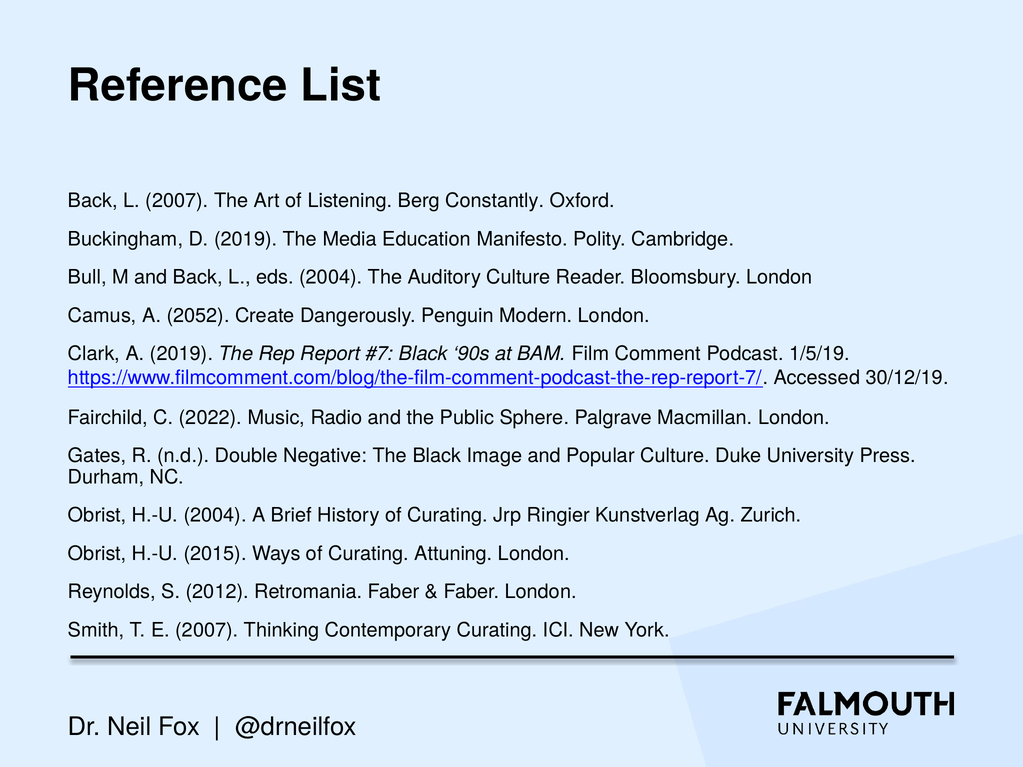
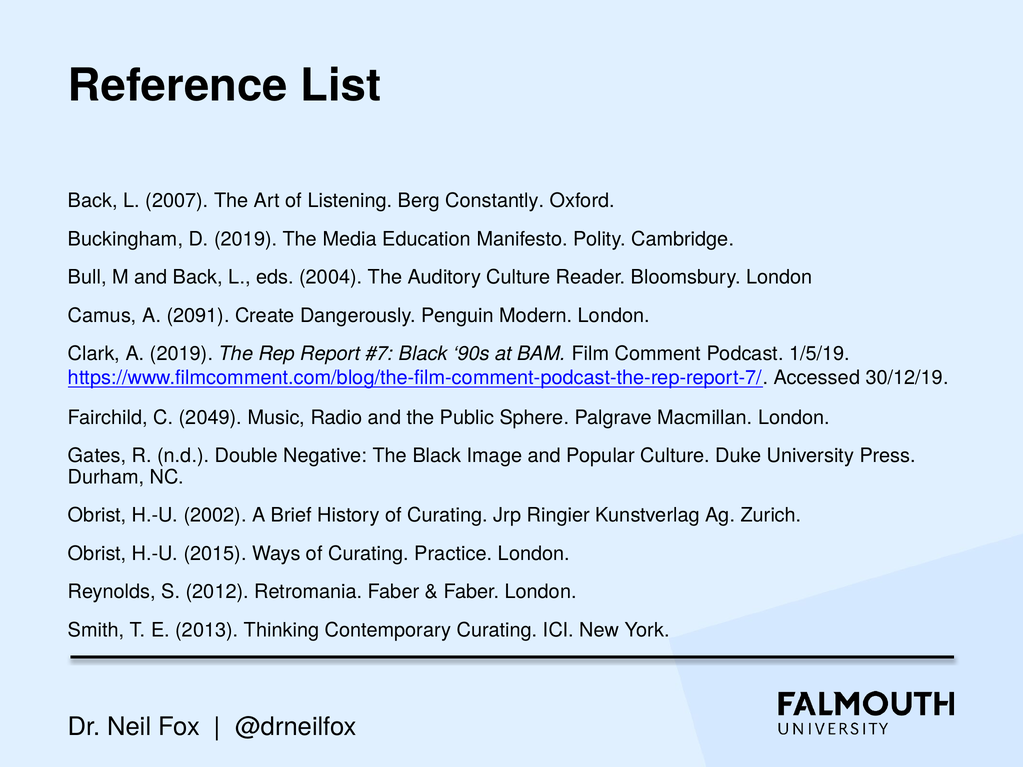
2052: 2052 -> 2091 (198, 316)
2022: 2022 -> 2049 (210, 418)
H.-U 2004: 2004 -> 2002 (215, 516)
Attuning: Attuning -> Practice (453, 554)
E 2007: 2007 -> 2013 (207, 630)
